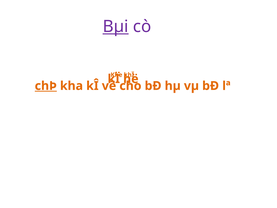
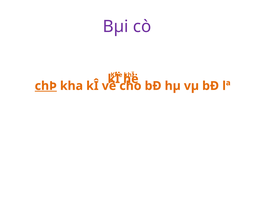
Bµi underline: present -> none (116, 27)
